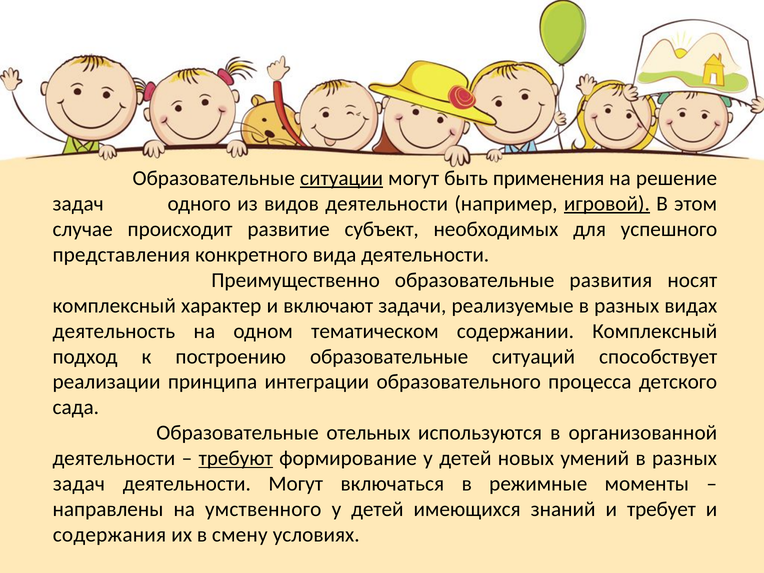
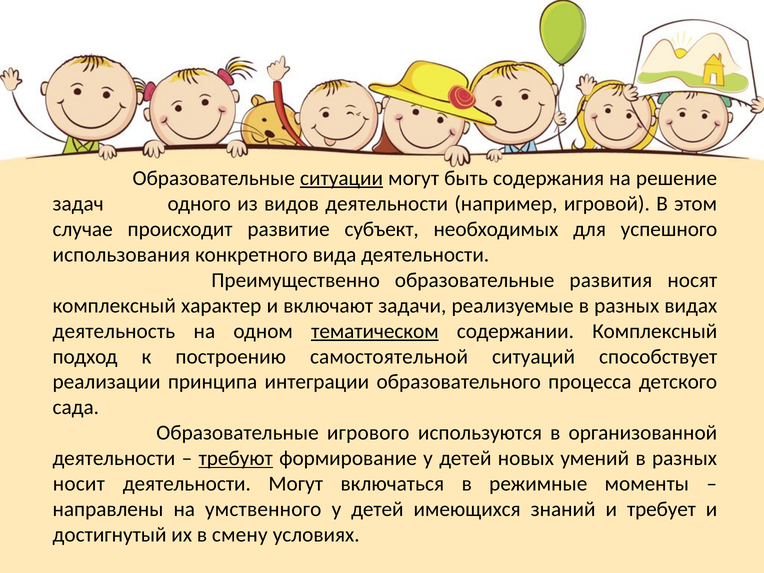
применения: применения -> содержания (549, 178)
игровой underline: present -> none (607, 204)
представления: представления -> использования (121, 255)
тематическом underline: none -> present (375, 331)
построению образовательные: образовательные -> самостоятельной (389, 356)
отельных: отельных -> игрового (368, 433)
задач: задач -> носит (79, 484)
содержания: содержания -> достигнутый (110, 535)
